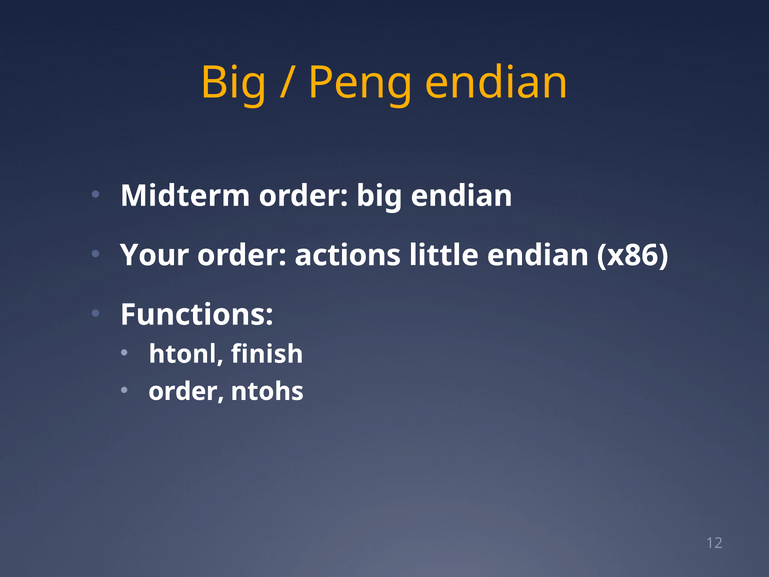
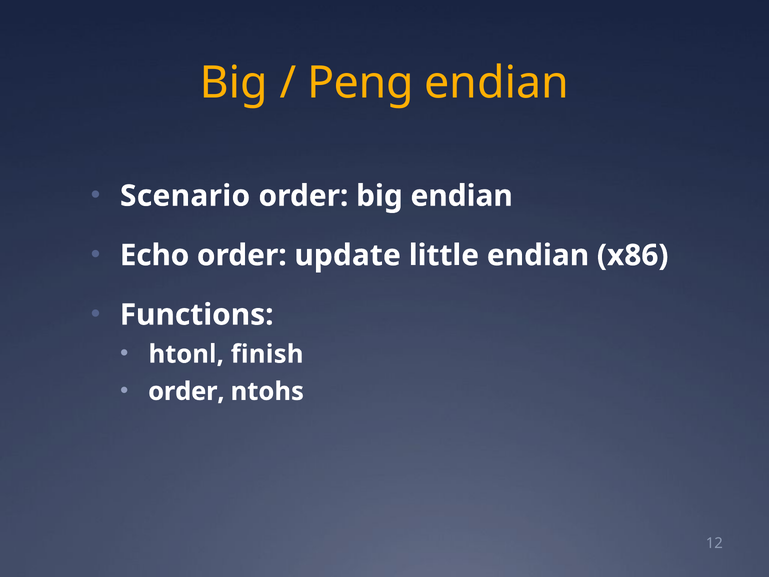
Midterm: Midterm -> Scenario (185, 196)
Your: Your -> Echo (155, 255)
actions: actions -> update (348, 255)
